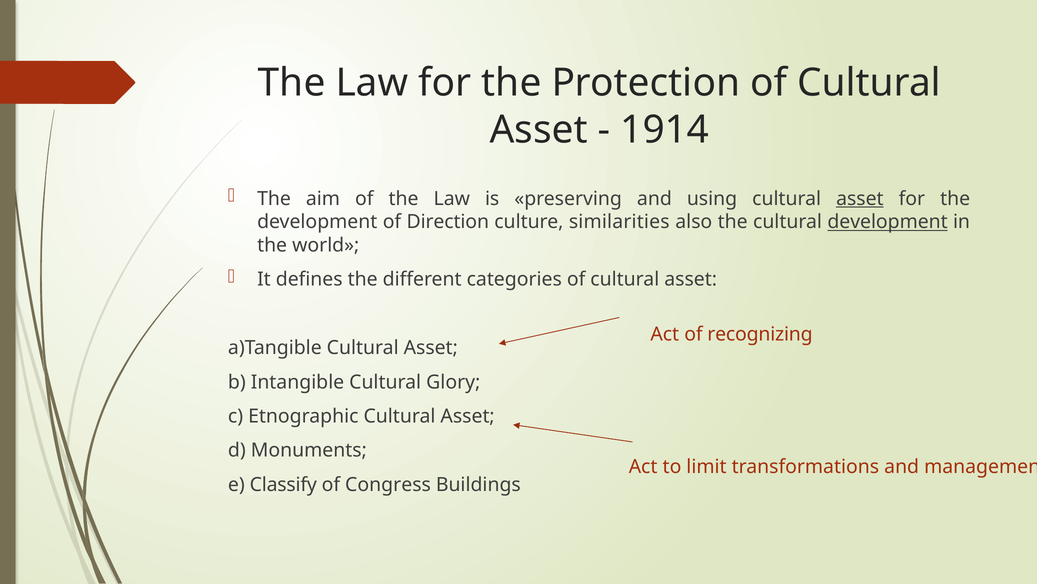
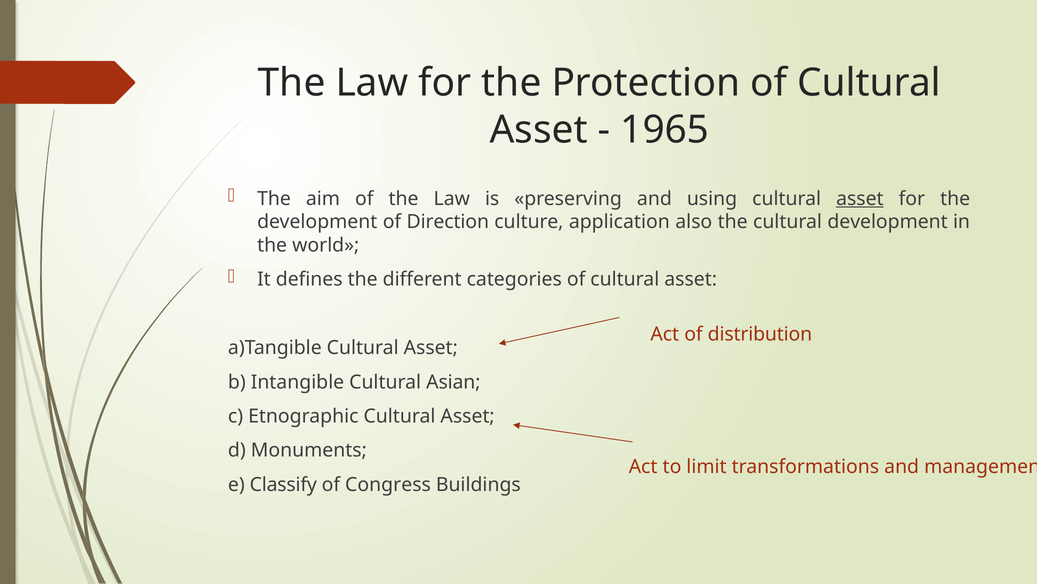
1914: 1914 -> 1965 (665, 130)
similarities: similarities -> application (619, 222)
development underline: present -> none (888, 222)
recognizing: recognizing -> distribution (760, 334)
Glory: Glory -> Asian (453, 382)
